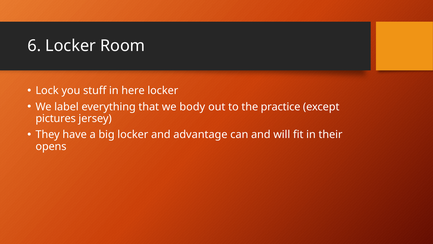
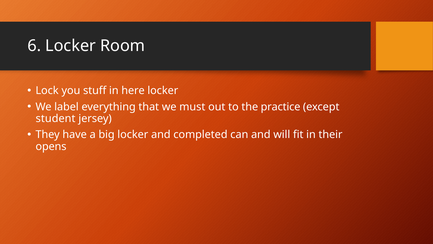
body: body -> must (192, 107)
pictures: pictures -> student (56, 118)
advantage: advantage -> completed (200, 134)
